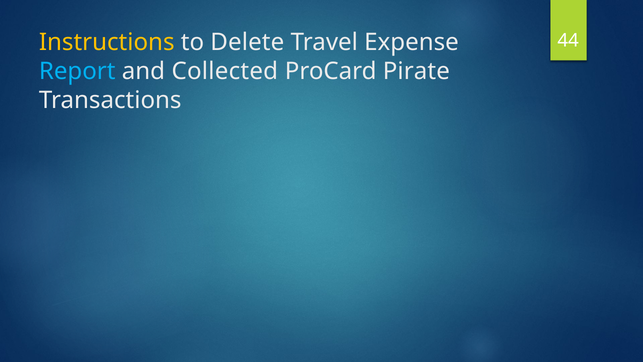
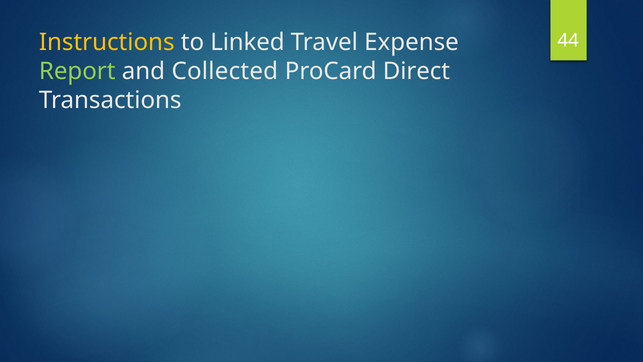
Delete: Delete -> Linked (247, 42)
Report colour: light blue -> light green (77, 71)
Pirate: Pirate -> Direct (416, 71)
